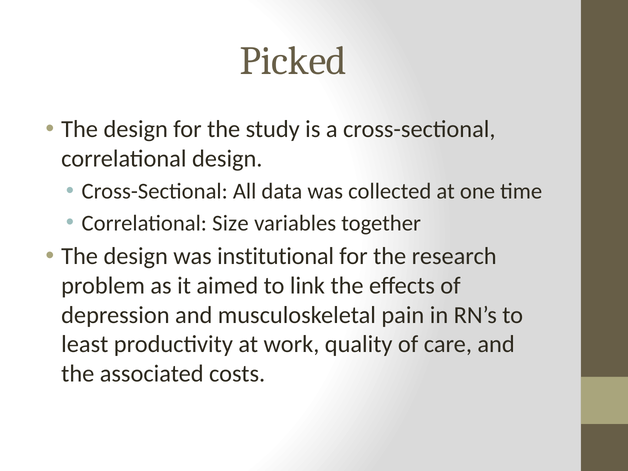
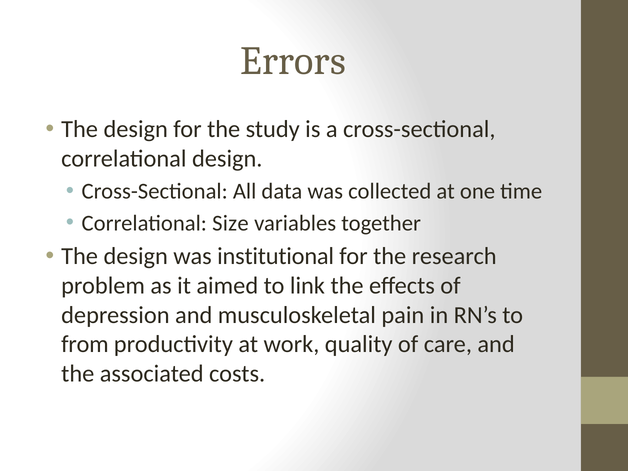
Picked: Picked -> Errors (293, 61)
least: least -> from (85, 344)
